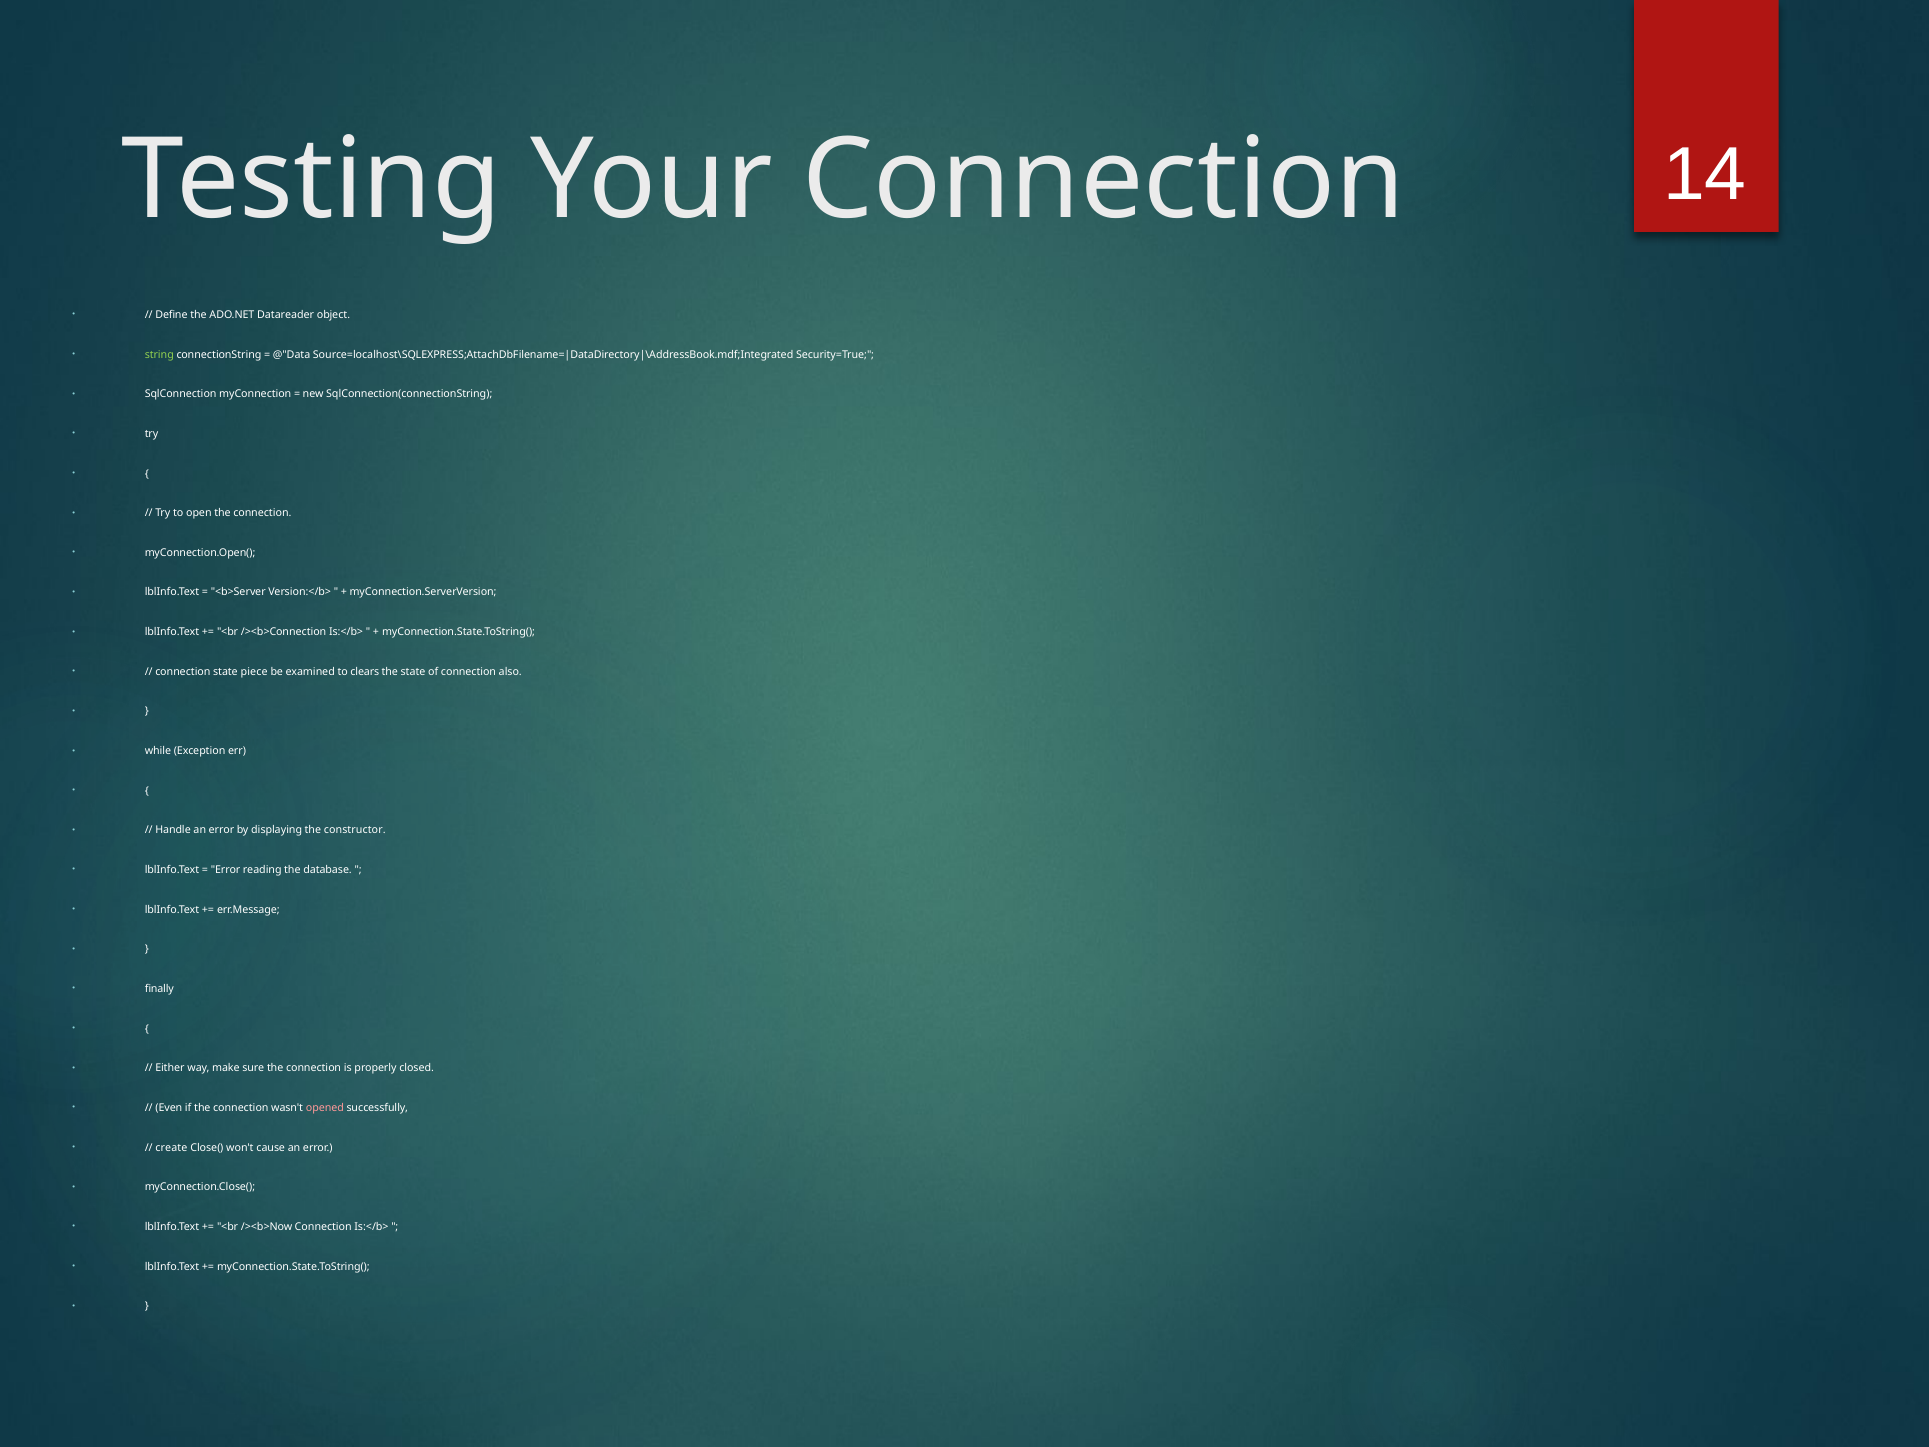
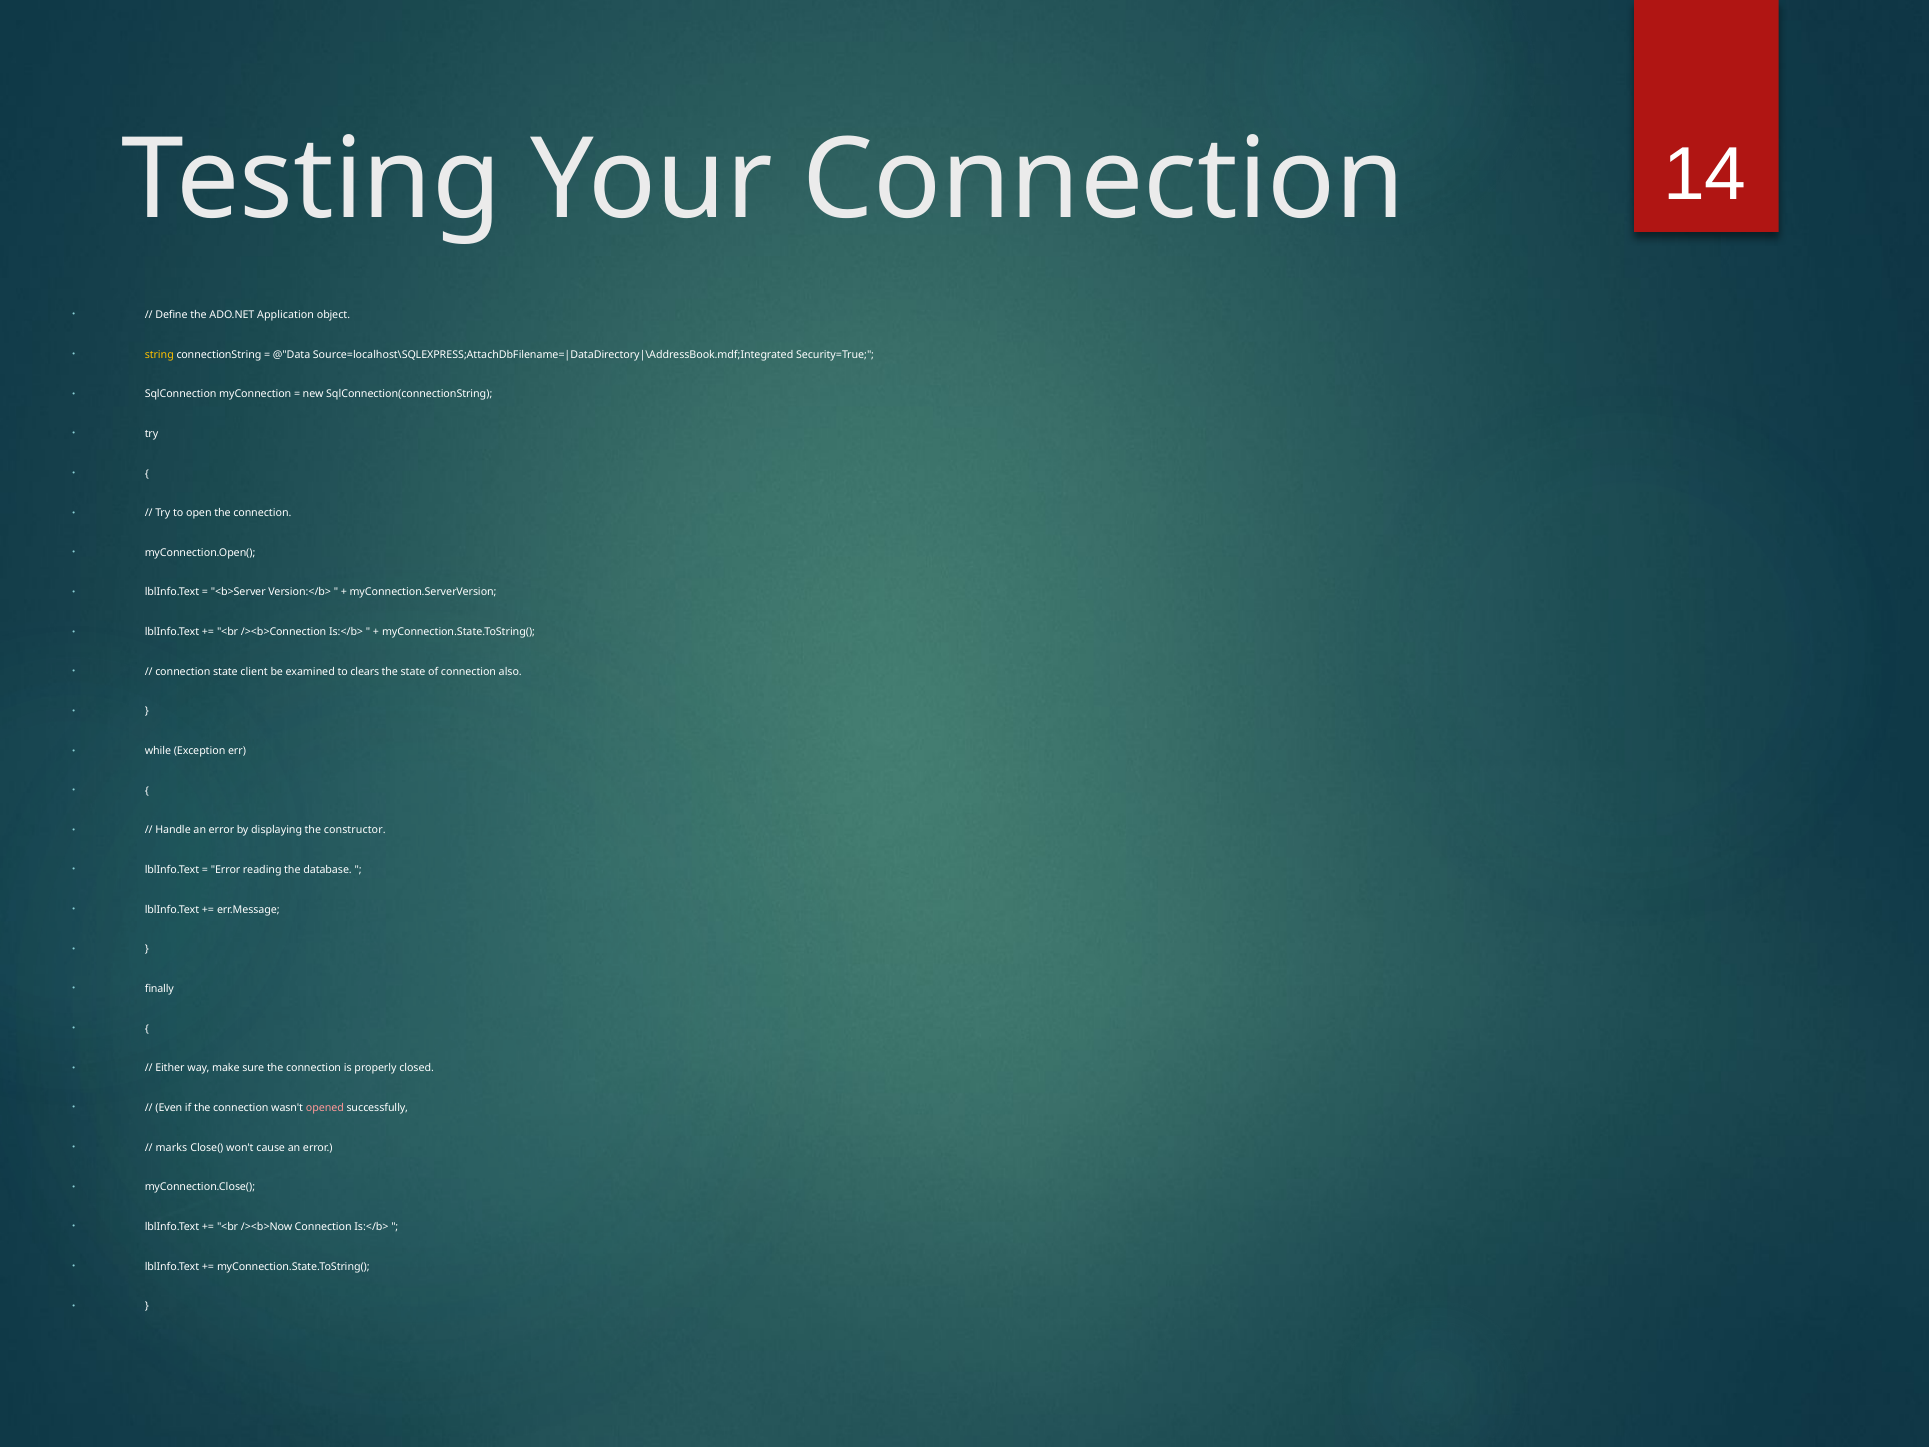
Datareader: Datareader -> Application (286, 315)
string colour: light green -> yellow (159, 354)
piece: piece -> client (254, 672)
create: create -> marks (171, 1147)
